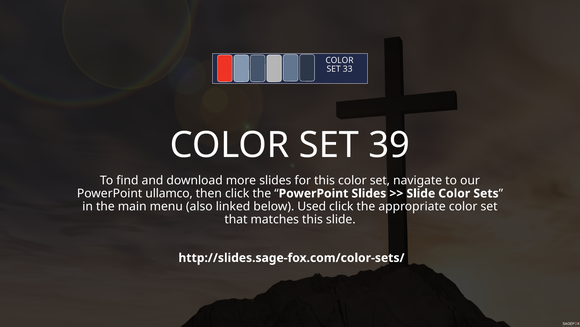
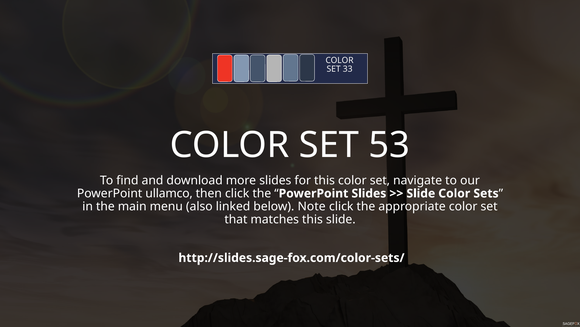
39: 39 -> 53 (389, 145)
Used: Used -> Note (312, 206)
